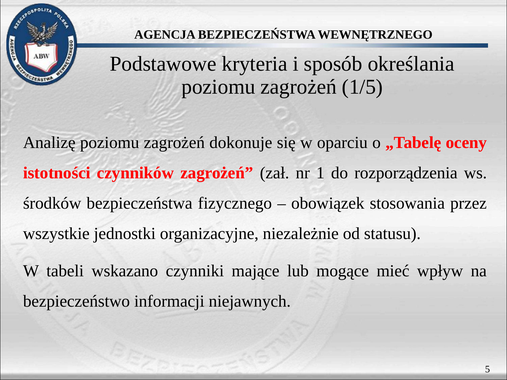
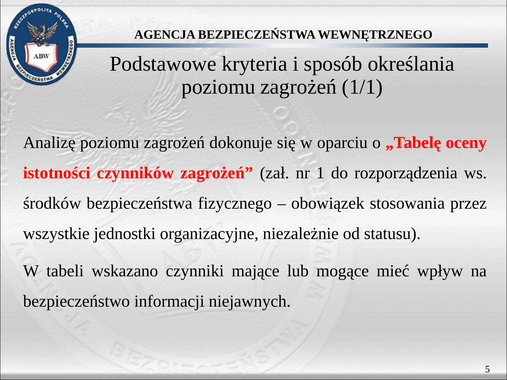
1/5: 1/5 -> 1/1 (362, 87)
